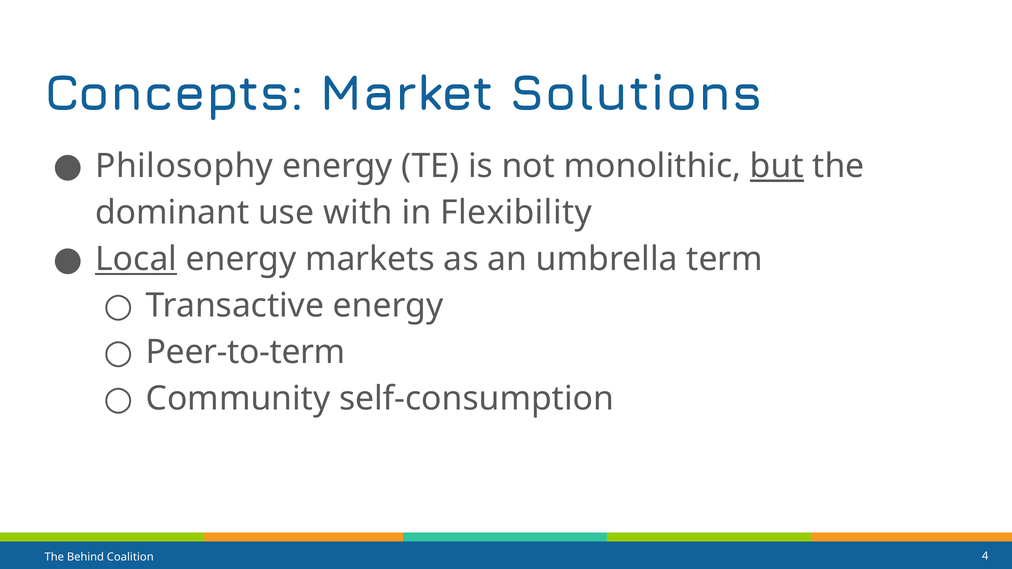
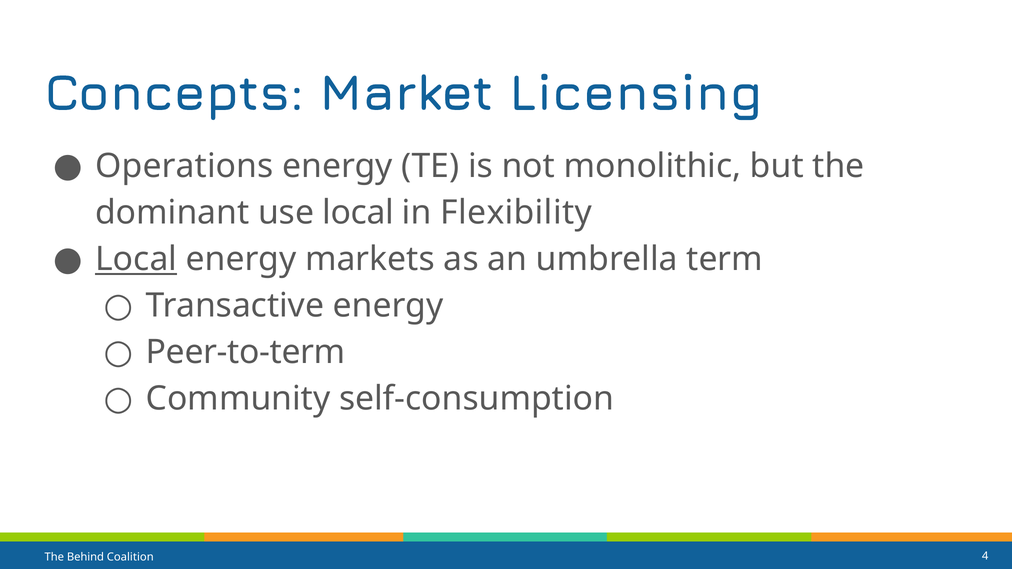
Solutions: Solutions -> Licensing (636, 93)
Philosophy: Philosophy -> Operations (184, 166)
but underline: present -> none (777, 166)
use with: with -> local (358, 213)
